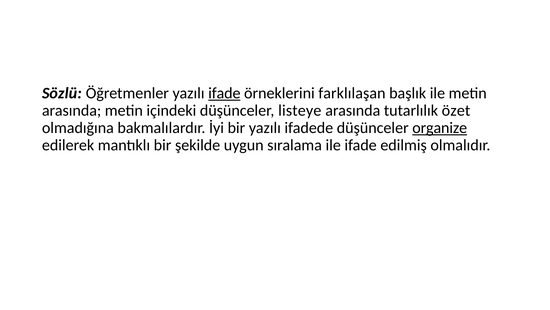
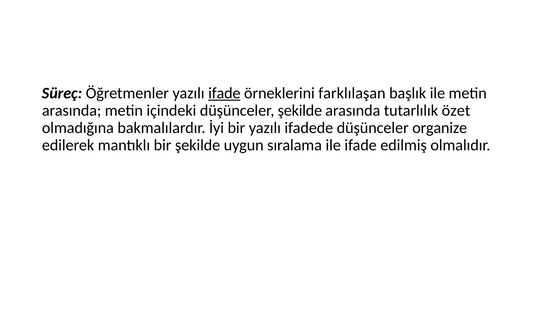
Sözlü: Sözlü -> Süreç (62, 93)
düşünceler listeye: listeye -> şekilde (300, 110)
organize underline: present -> none (440, 128)
